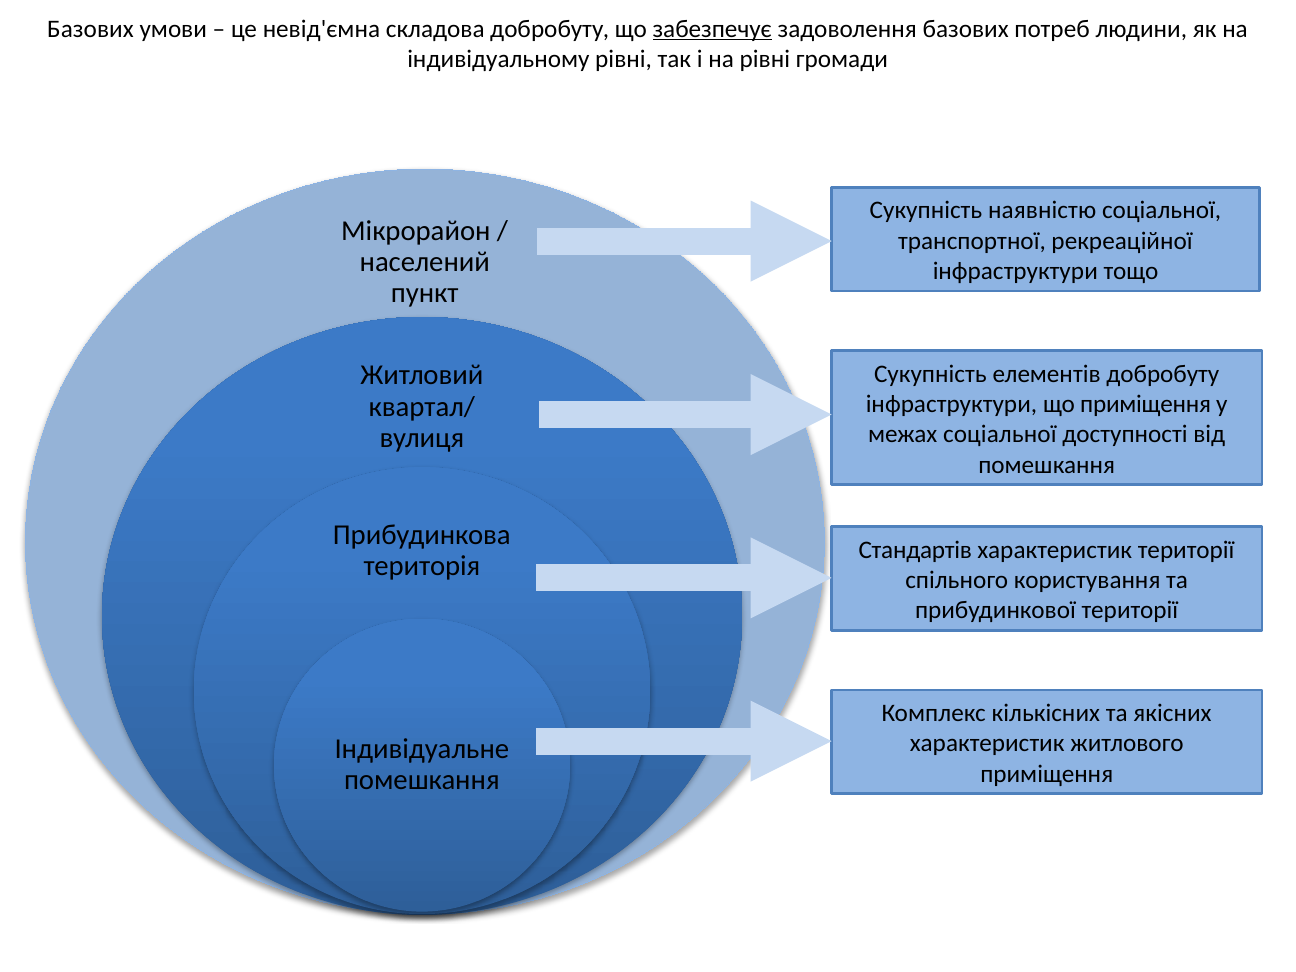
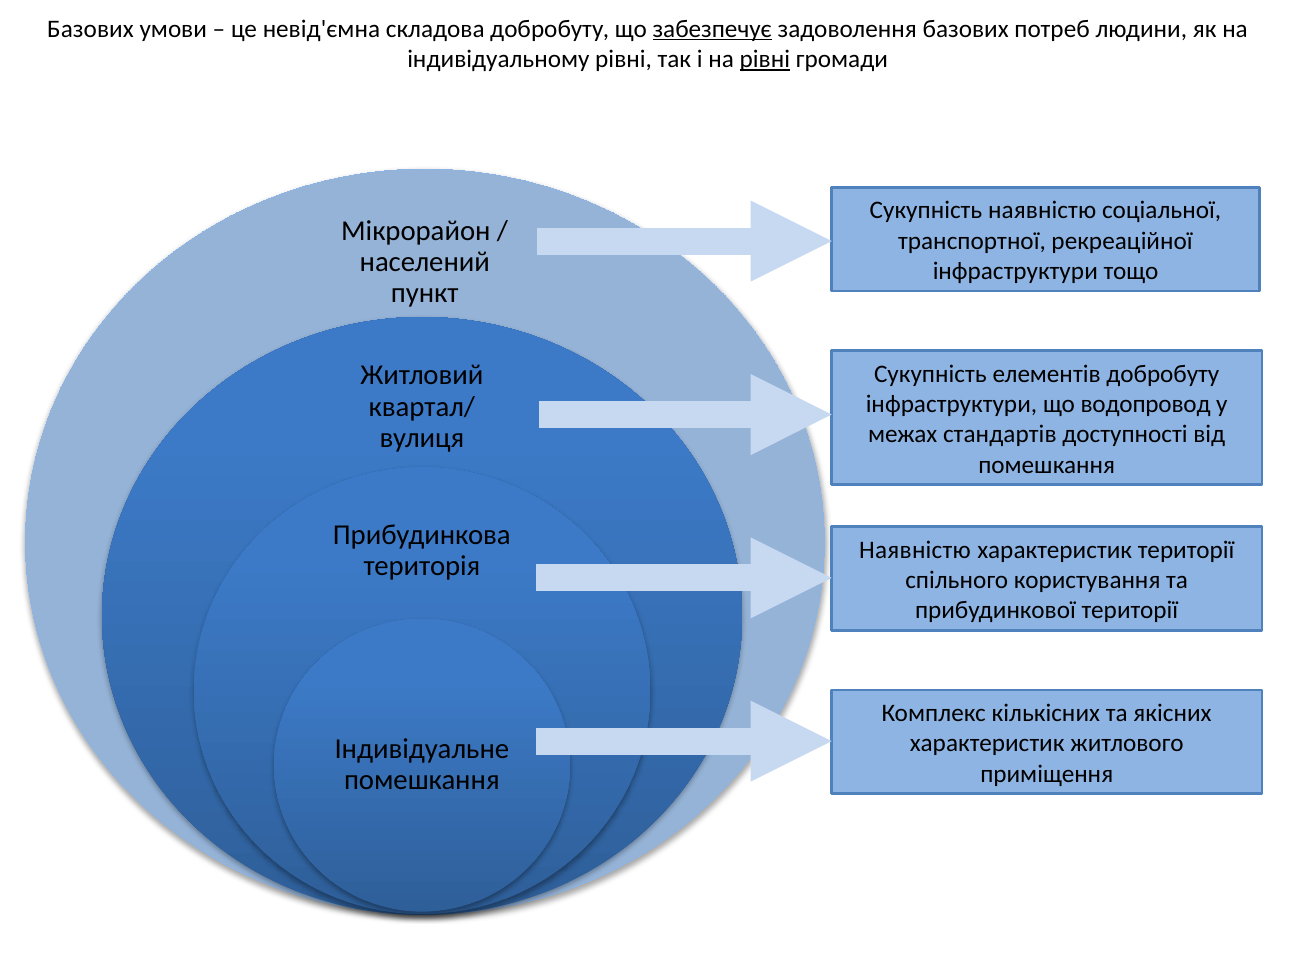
рівні underline: none -> present (765, 59)
що приміщення: приміщення -> водопровод (1146, 404)
межах соціальної: соціальної -> стандартів (1000, 435)
Стандартів: Стандартів -> Наявністю (915, 550)
